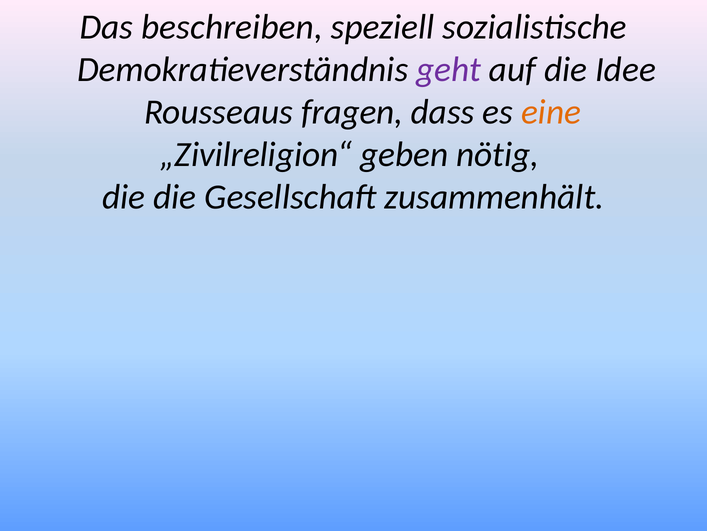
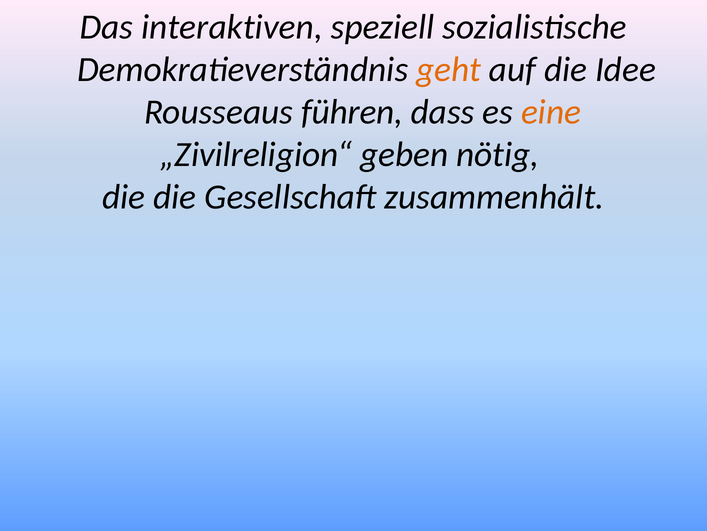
beschreiben: beschreiben -> interaktiven (232, 27)
geht colour: purple -> orange (449, 70)
fragen: fragen -> führen (352, 112)
